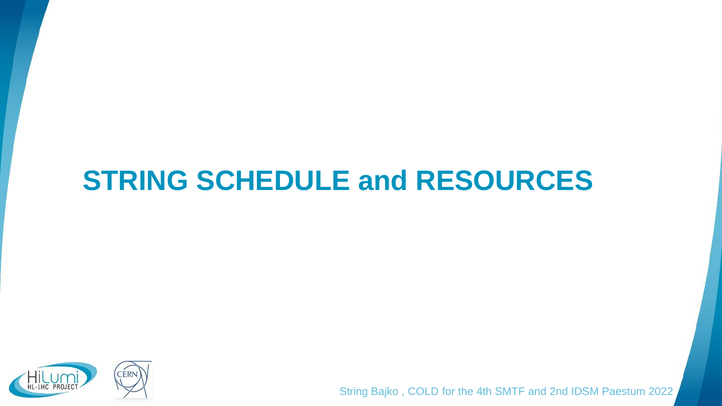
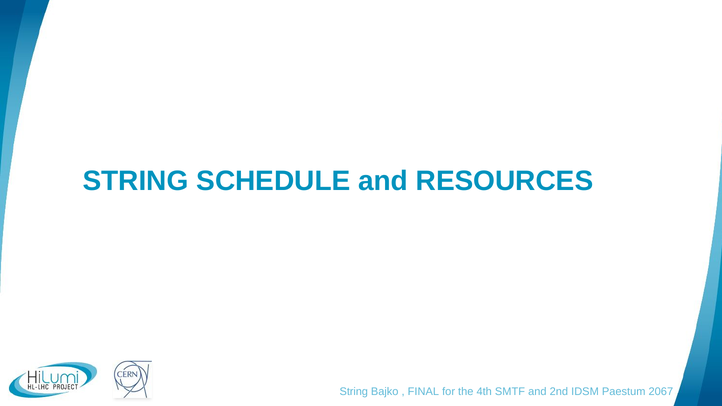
COLD: COLD -> FINAL (423, 392)
2022: 2022 -> 2067 (661, 392)
